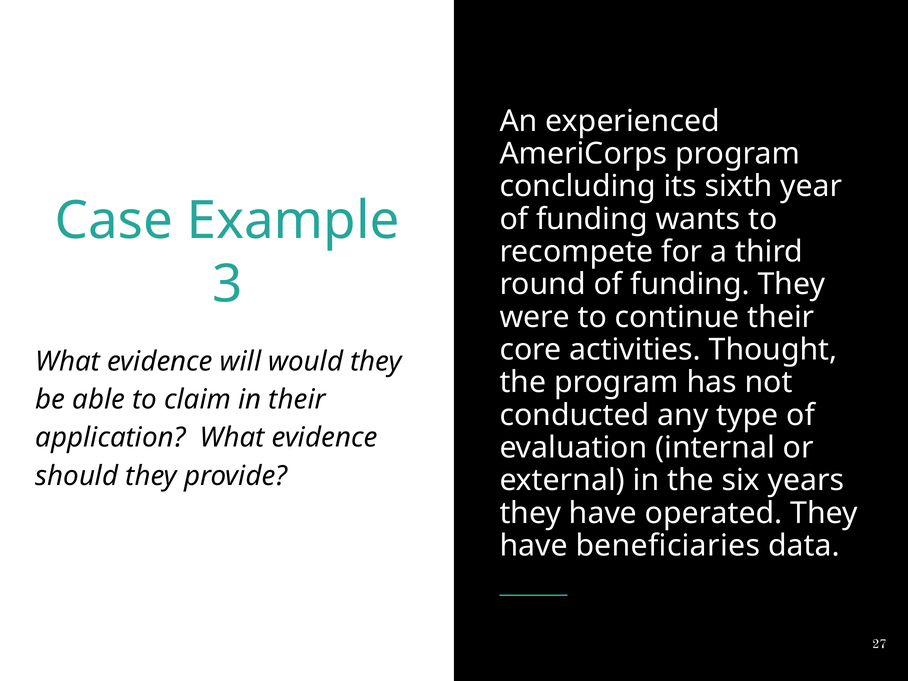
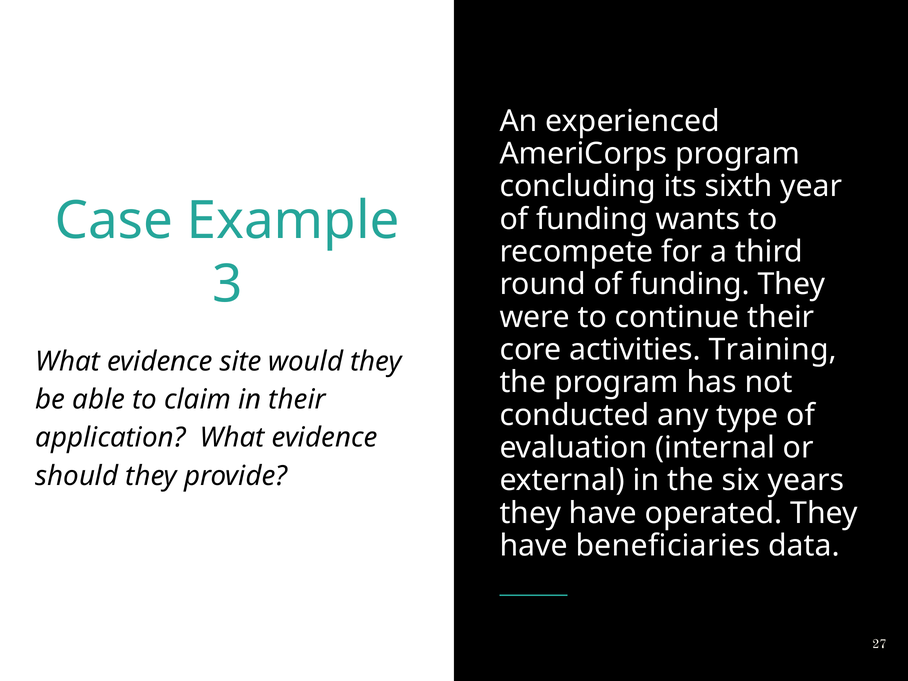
Thought: Thought -> Training (773, 350)
will: will -> site (241, 361)
